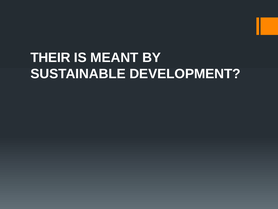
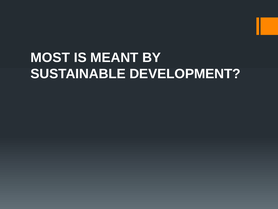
THEIR: THEIR -> MOST (50, 57)
